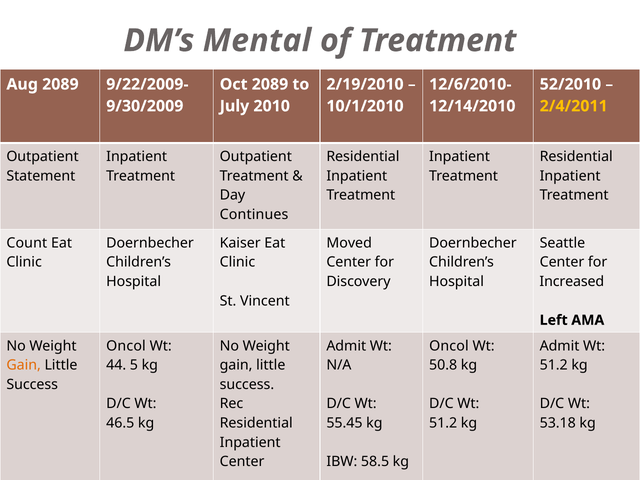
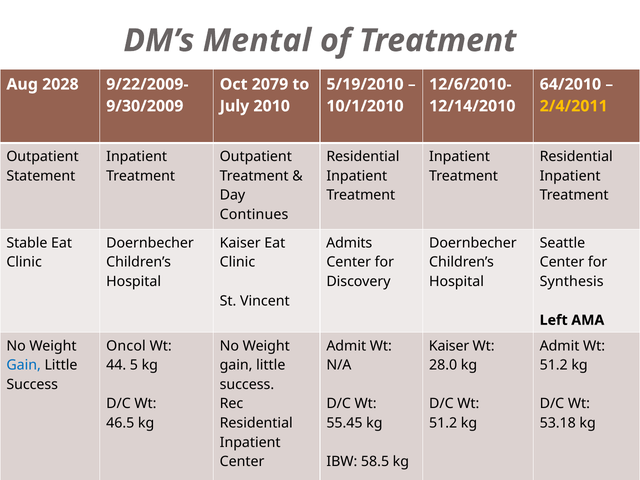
Aug 2089: 2089 -> 2028 (60, 84)
Oct 2089: 2089 -> 2079 (270, 84)
2/19/2010: 2/19/2010 -> 5/19/2010 (365, 84)
52/2010: 52/2010 -> 64/2010 (570, 84)
Count: Count -> Stable (27, 243)
Moved: Moved -> Admits (349, 243)
Increased: Increased -> Synthesis (572, 282)
Oncol: Oncol -> Kaiser (449, 346)
Gain colour: orange -> blue (24, 365)
50.8: 50.8 -> 28.0 (443, 365)
